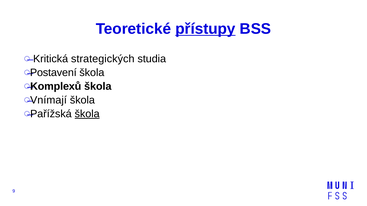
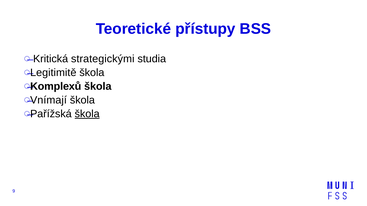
přístupy underline: present -> none (205, 29)
strategických: strategických -> strategickými (103, 59)
Postavení: Postavení -> Legitimitě (53, 73)
